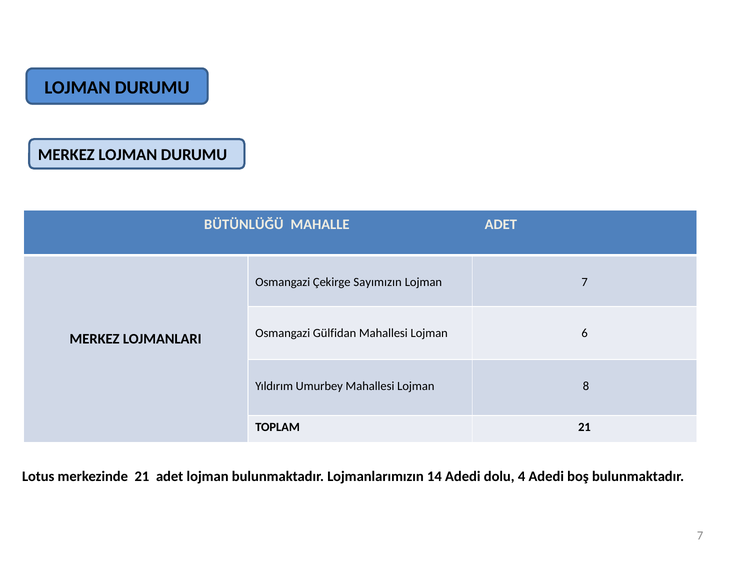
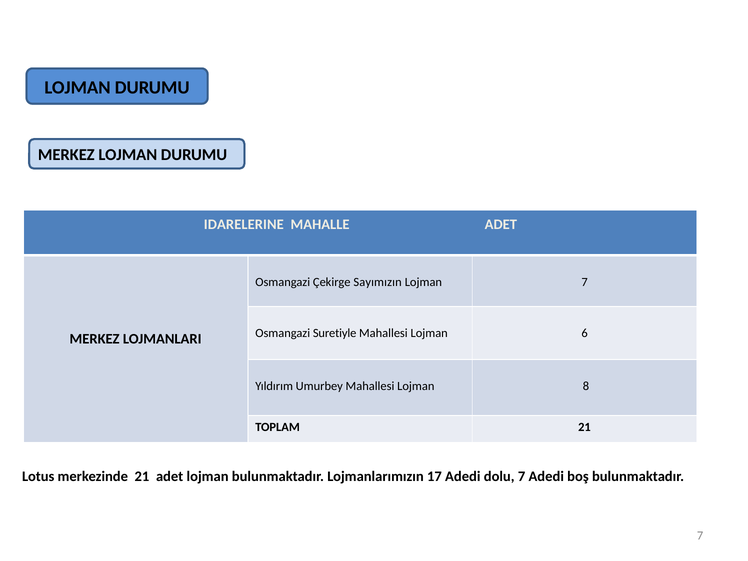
BÜTÜNLÜĞÜ: BÜTÜNLÜĞÜ -> IDARELERINE (244, 225)
Gülfidan: Gülfidan -> Suretiyle (335, 333)
14: 14 -> 17 (434, 477)
dolu 4: 4 -> 7 (522, 477)
